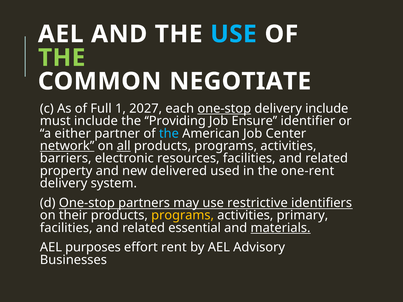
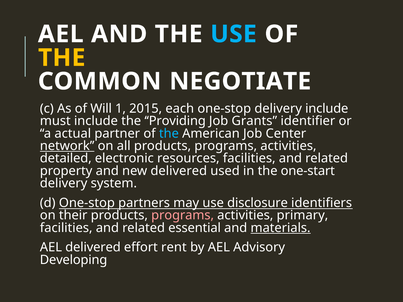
THE colour: light green -> yellow (62, 58)
Full: Full -> Will (101, 109)
2027: 2027 -> 2015 (146, 109)
one-stop underline: present -> none (224, 109)
Ensure: Ensure -> Grants (254, 121)
either: either -> actual (73, 134)
all underline: present -> none (124, 146)
barriers: barriers -> detailed (66, 159)
one-rent: one-rent -> one-start (308, 171)
restrictive: restrictive -> disclosure (258, 203)
programs colour: yellow -> pink (183, 216)
AEL purposes: purposes -> delivered (93, 248)
Businesses: Businesses -> Developing (74, 260)
